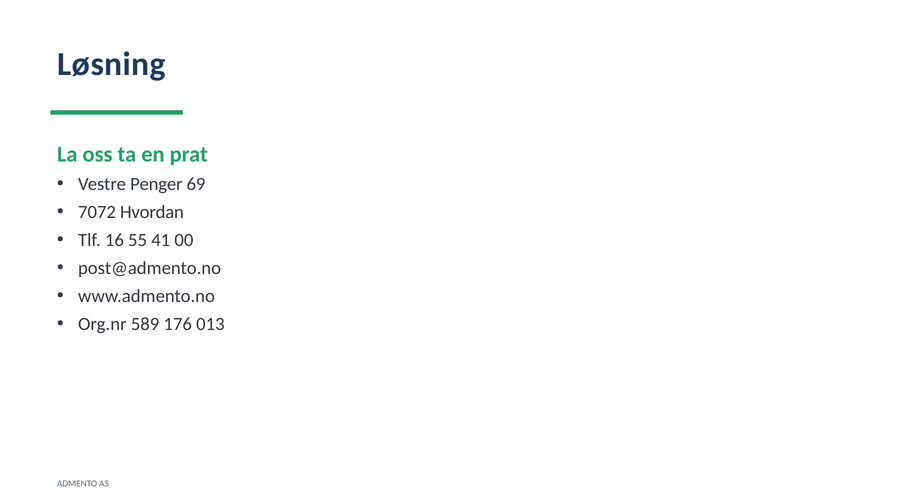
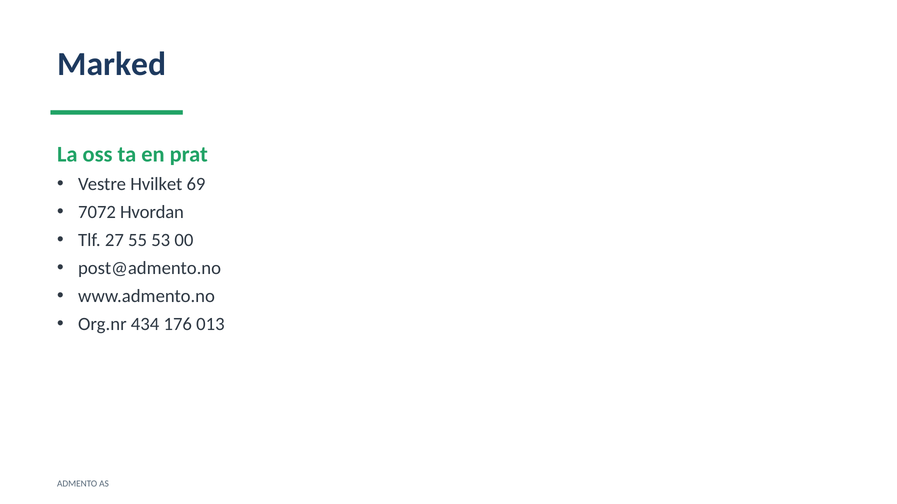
Løsning: Løsning -> Marked (112, 64)
Penger: Penger -> Hvilket (156, 184)
16: 16 -> 27 (114, 241)
41: 41 -> 53 (161, 241)
589: 589 -> 434 (145, 325)
